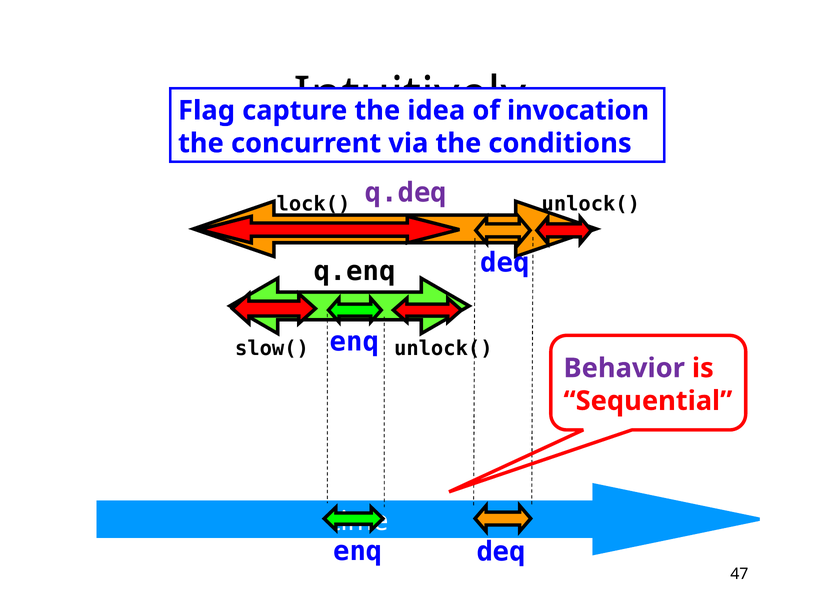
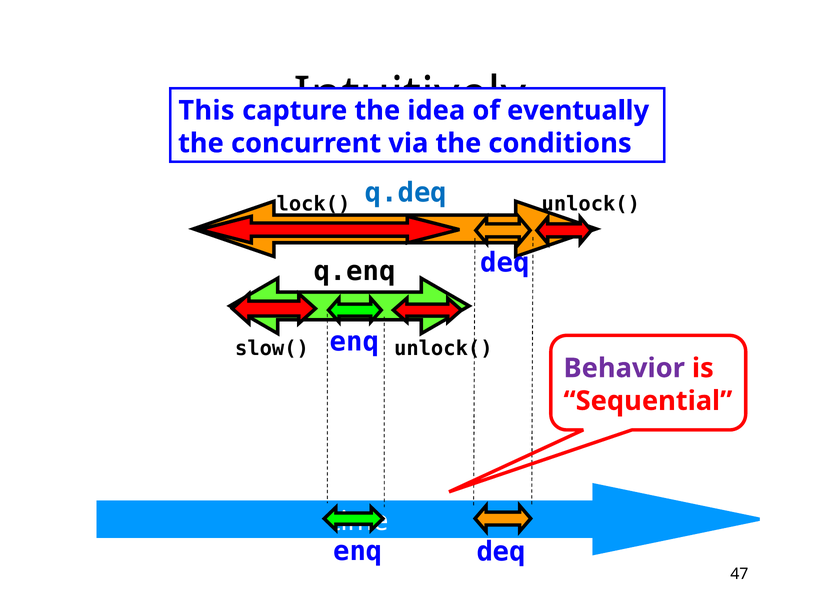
Flag: Flag -> This (206, 110)
invocation: invocation -> eventually (578, 110)
q.deq colour: purple -> blue (406, 192)
